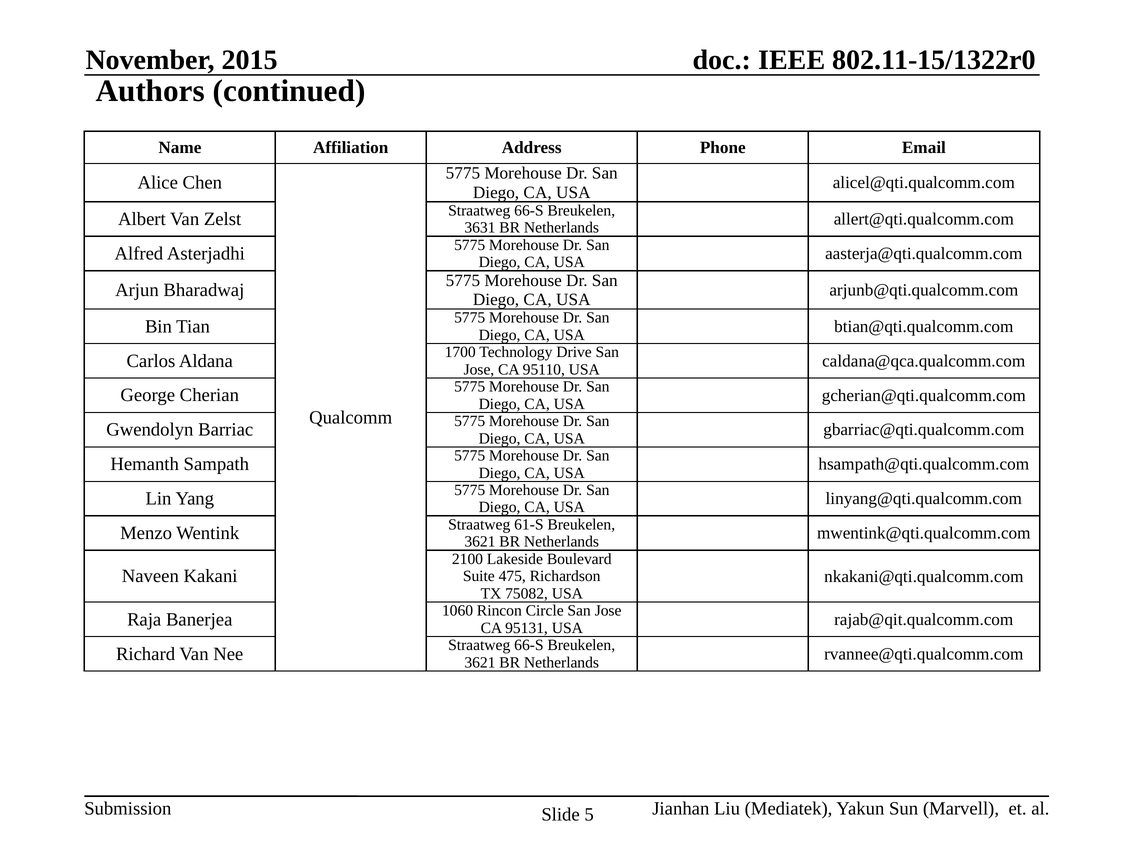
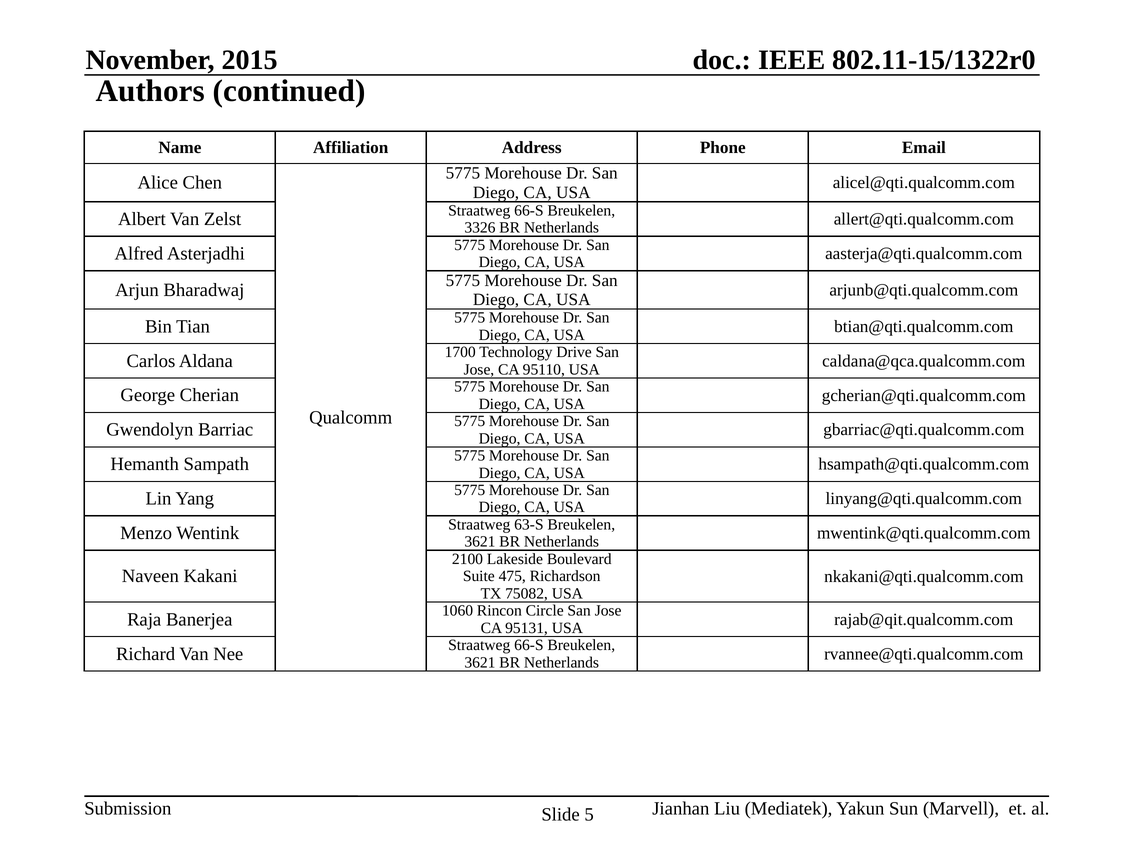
3631: 3631 -> 3326 (480, 228)
61-S: 61-S -> 63-S (529, 525)
